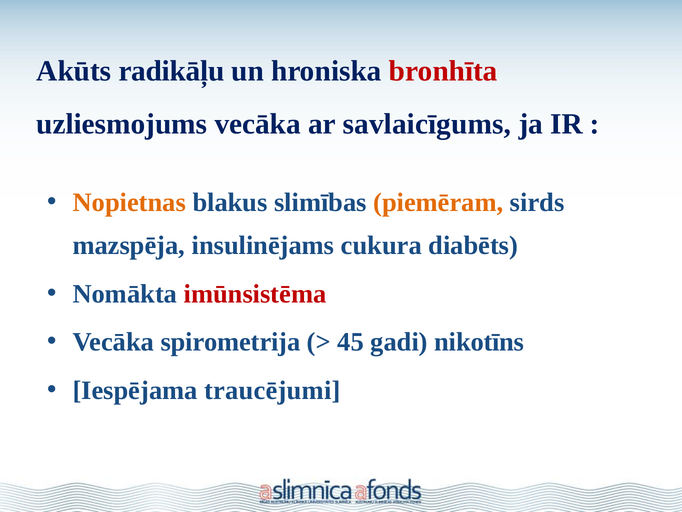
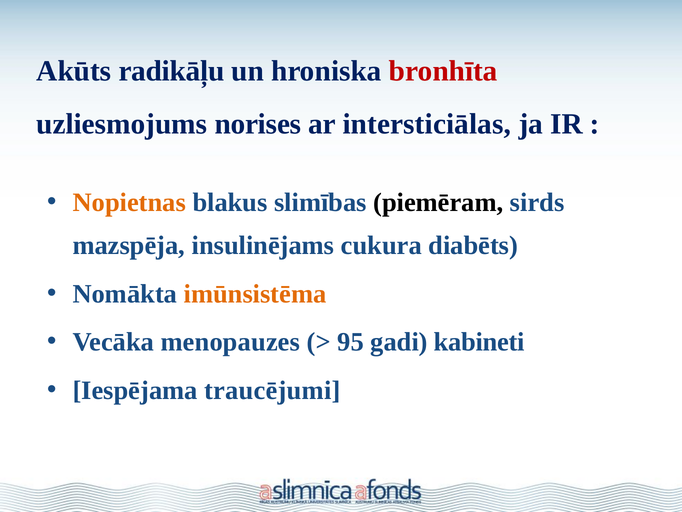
uzliesmojums vecāka: vecāka -> norises (258, 124)
savlaicīgums: savlaicīgums -> intersticiālas (427, 124)
piemēram colour: orange -> black (438, 202)
imūnsistēma colour: red -> orange (255, 293)
spirometrija: spirometrija -> menopauzes (230, 342)
45: 45 -> 95 (351, 342)
nikotīns: nikotīns -> kabineti (479, 342)
